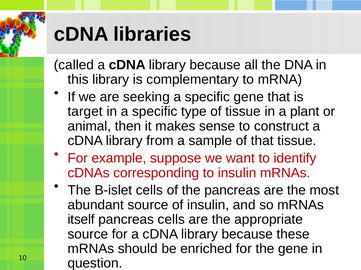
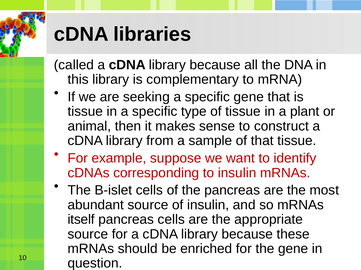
target: target -> tissue (85, 112)
